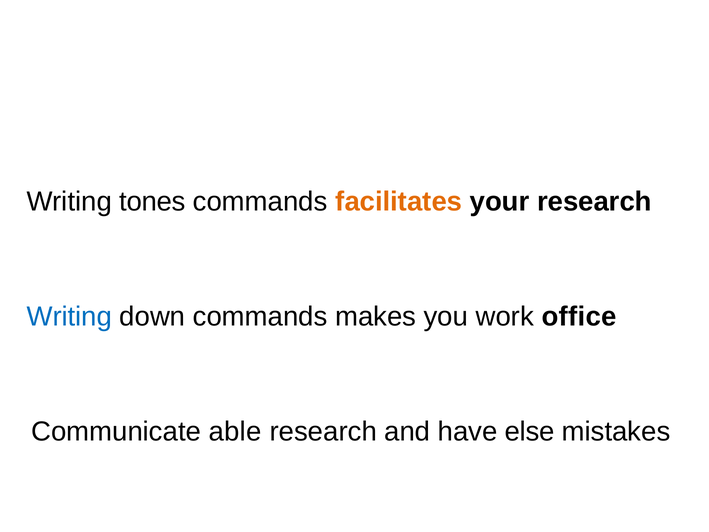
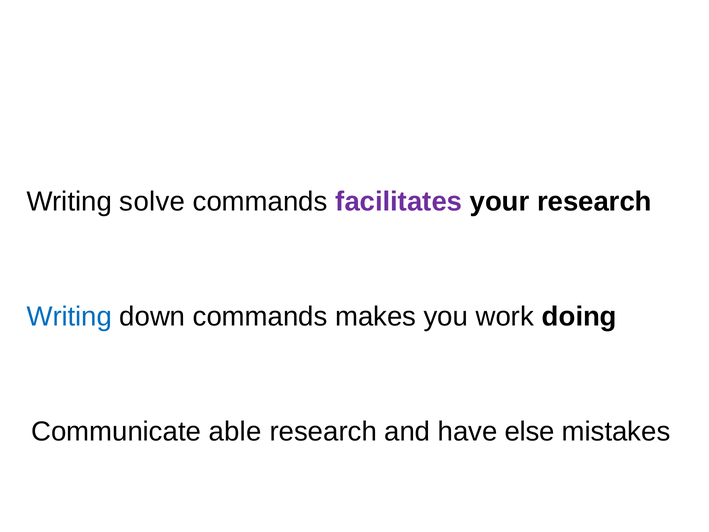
tones: tones -> solve (152, 201)
facilitates colour: orange -> purple (399, 201)
office: office -> doing (579, 316)
